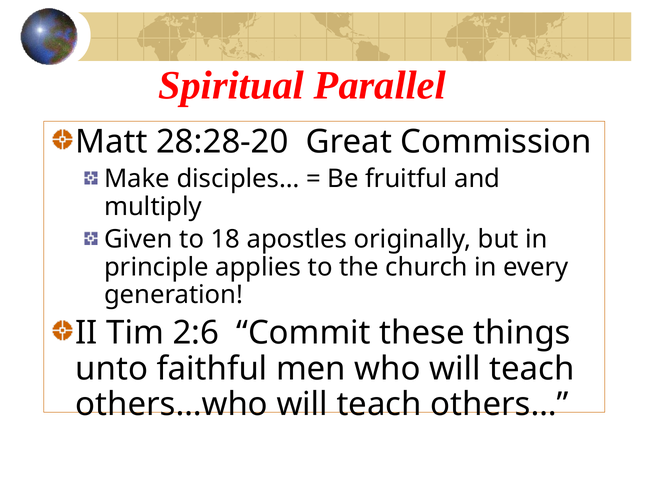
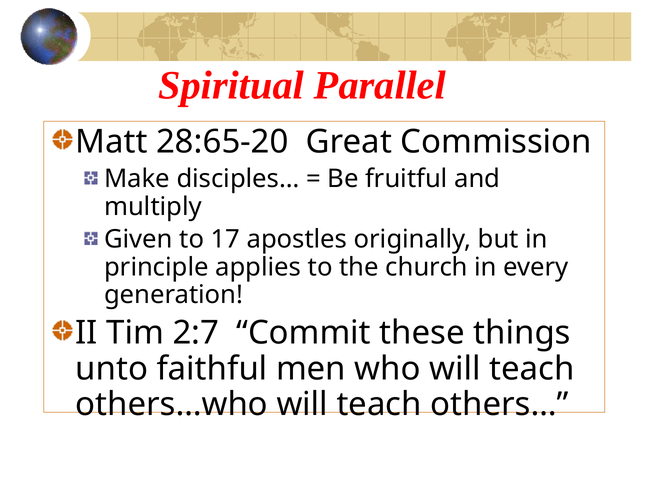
28:28-20: 28:28-20 -> 28:65-20 (222, 142)
18: 18 -> 17 (225, 239)
2:6: 2:6 -> 2:7 (196, 333)
